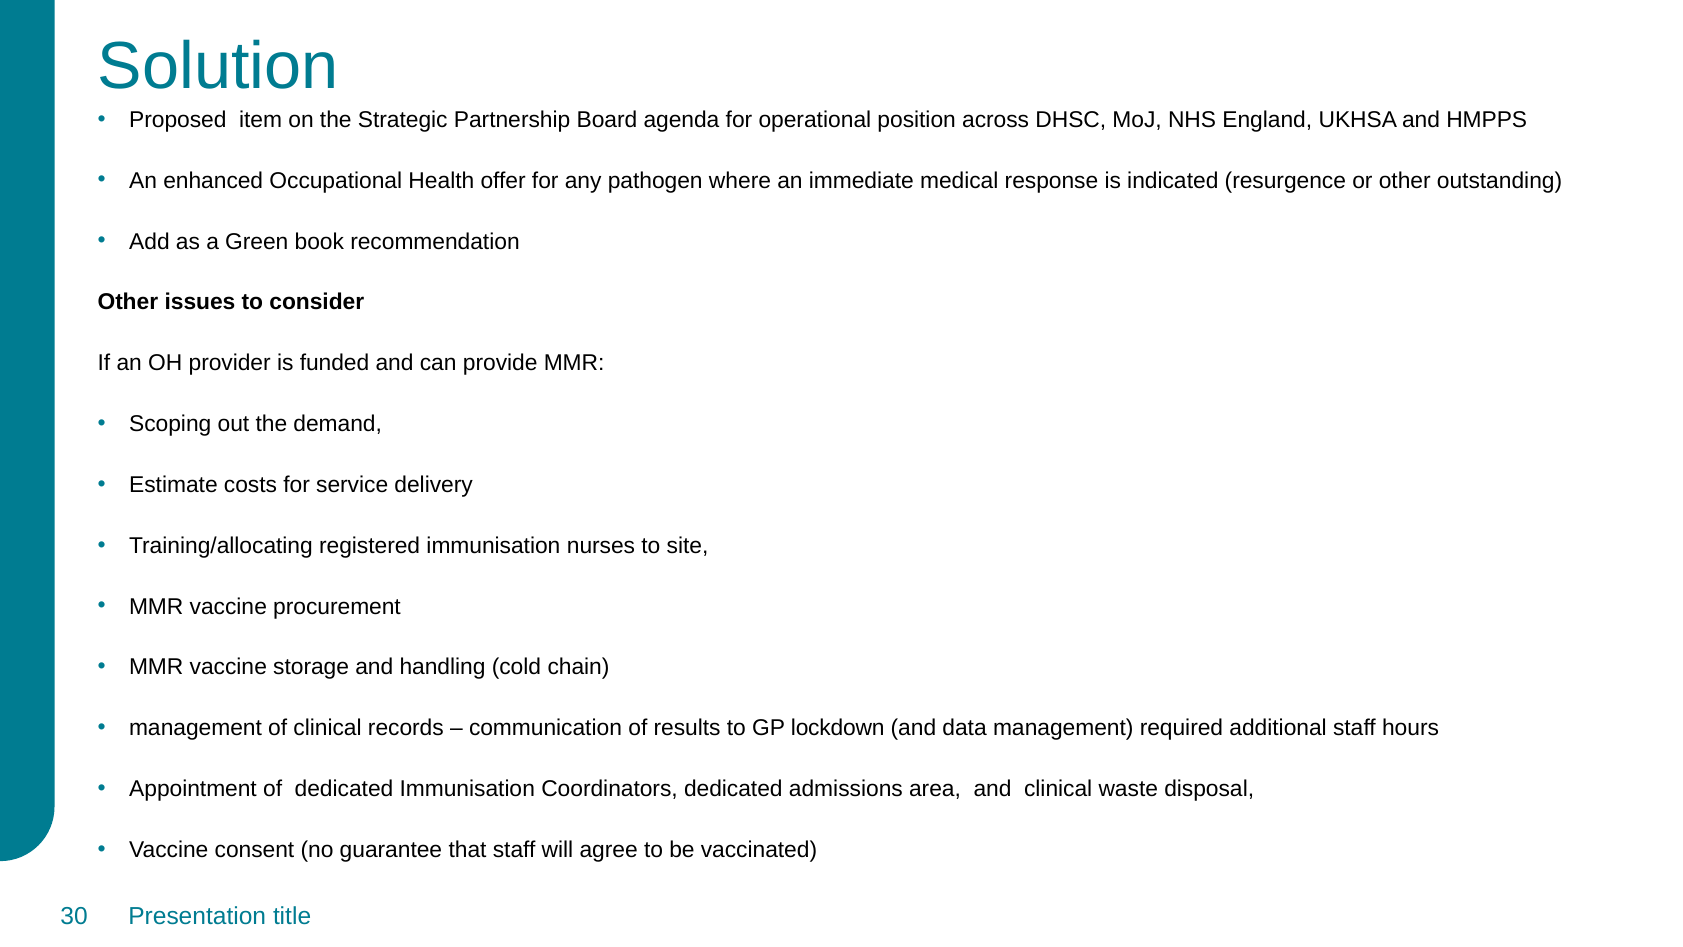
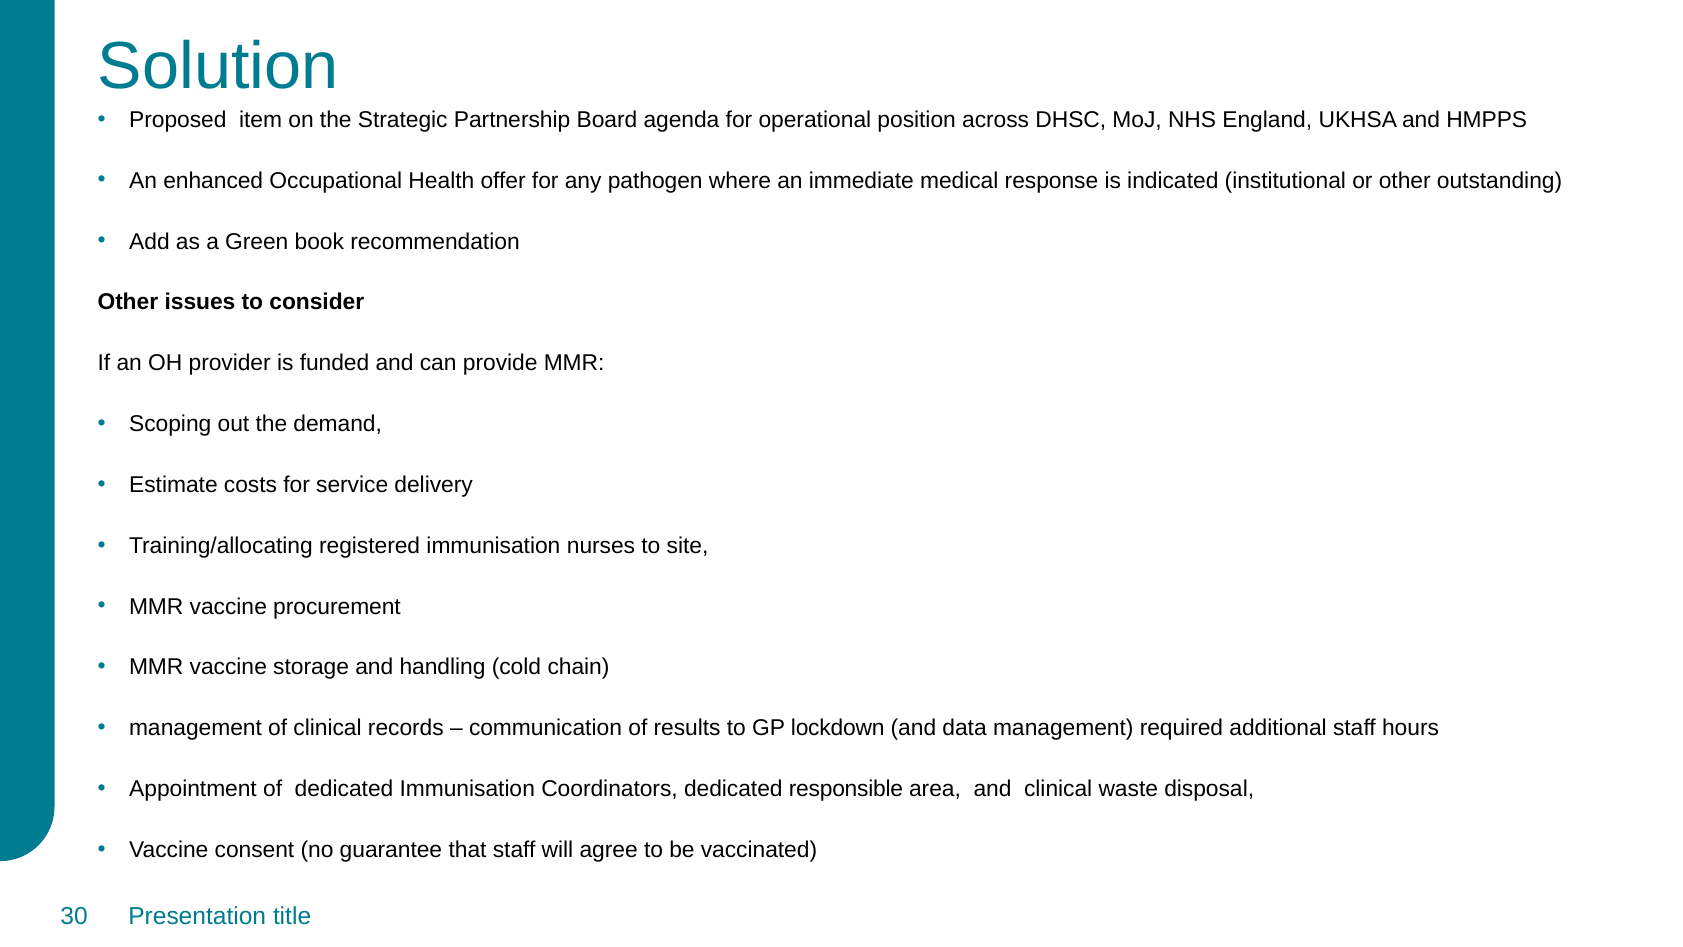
resurgence: resurgence -> institutional (1285, 181)
admissions: admissions -> responsible (846, 789)
